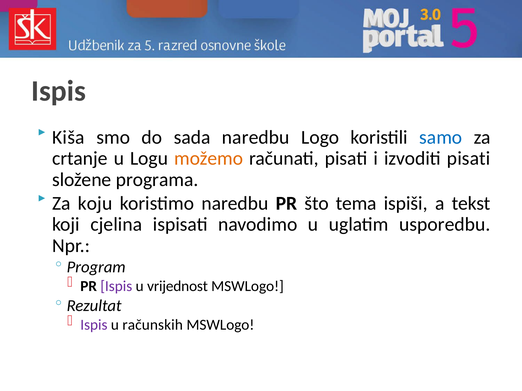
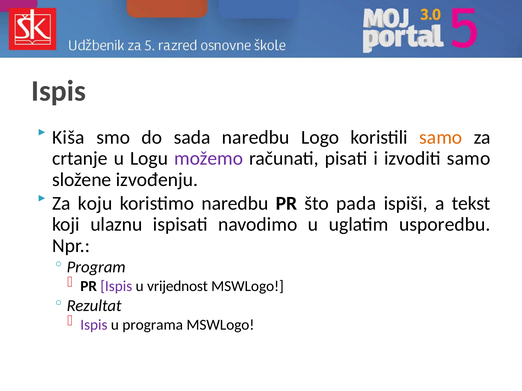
samo colour: blue -> orange (441, 137)
možemo colour: orange -> purple (209, 159)
izvoditi pisati: pisati -> samo (469, 159)
programa: programa -> izvođenju (157, 180)
tema: tema -> pada (356, 204)
cjelina: cjelina -> ulaznu (116, 225)
računskih: računskih -> programa (153, 325)
